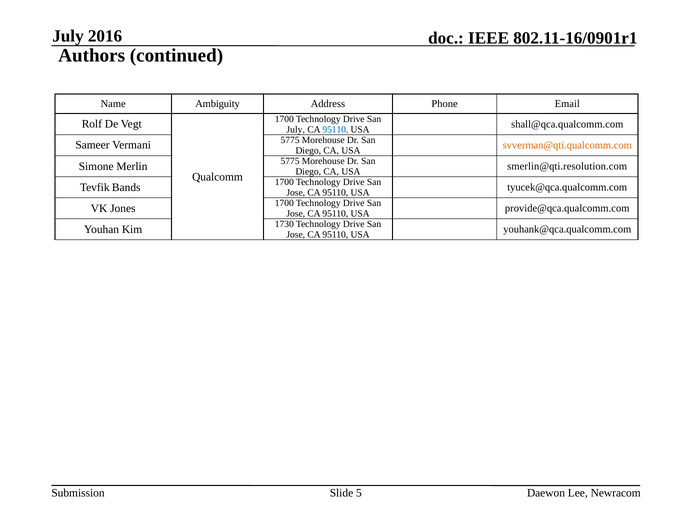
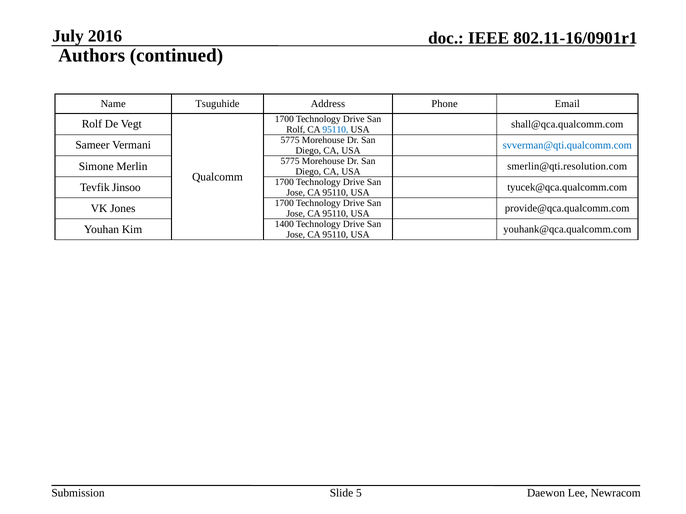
Ambiguity: Ambiguity -> Tsuguhide (217, 104)
July: July -> Rolf (296, 130)
svverman@qti.qualcomm.com colour: orange -> blue (567, 145)
Bands: Bands -> Jinsoo (126, 187)
1730: 1730 -> 1400 (284, 224)
